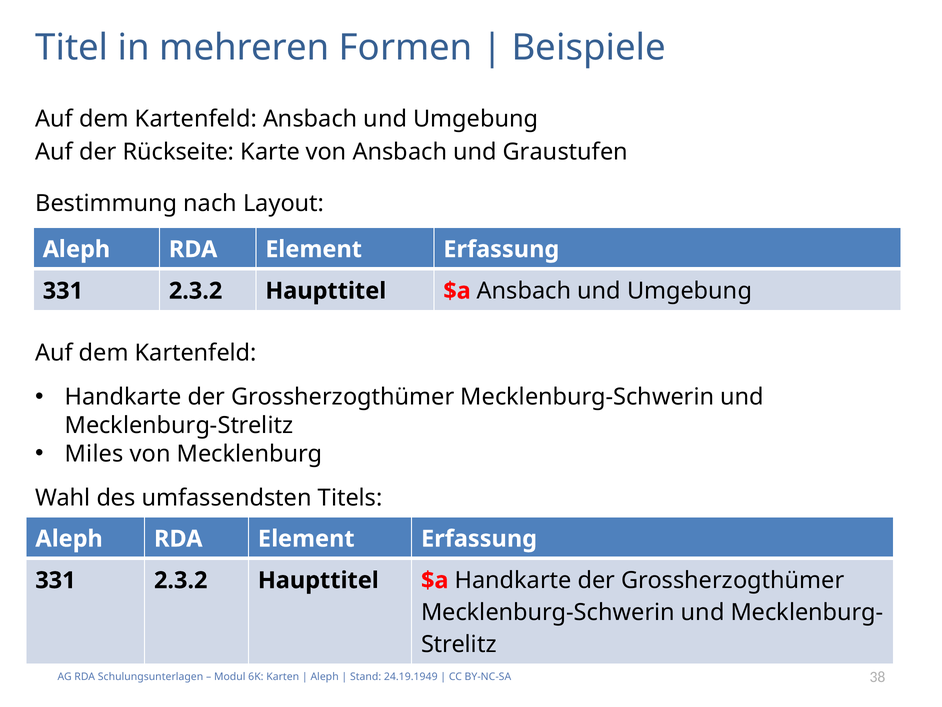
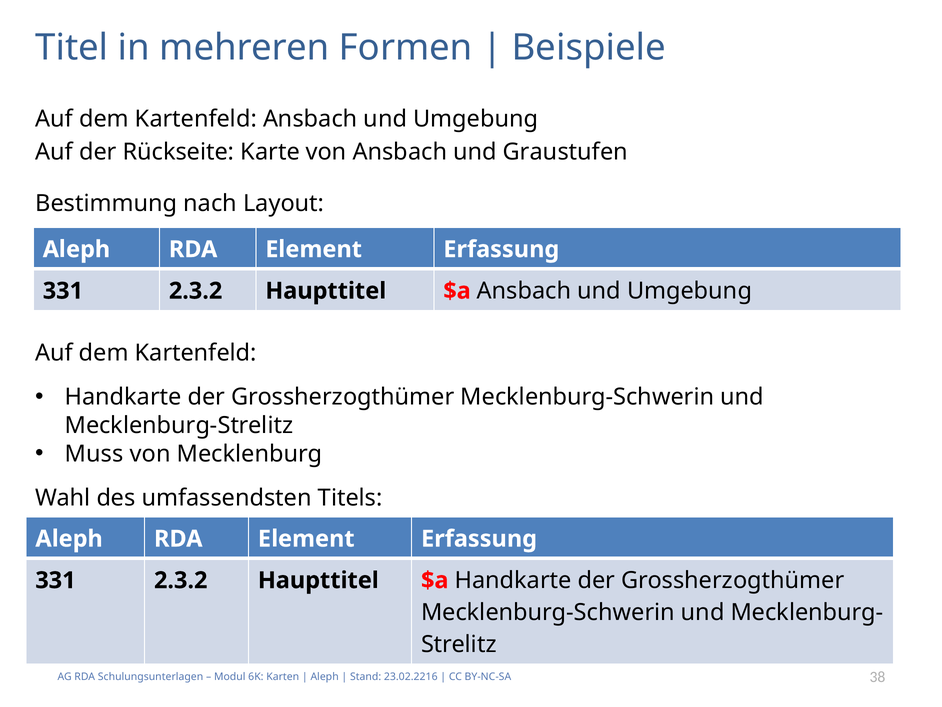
Miles: Miles -> Muss (94, 453)
24.19.1949: 24.19.1949 -> 23.02.2216 (411, 676)
